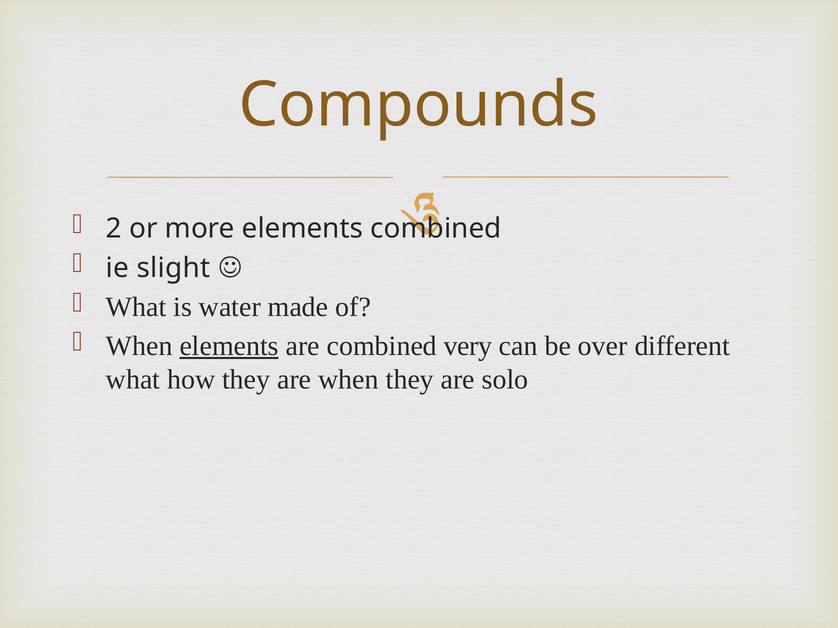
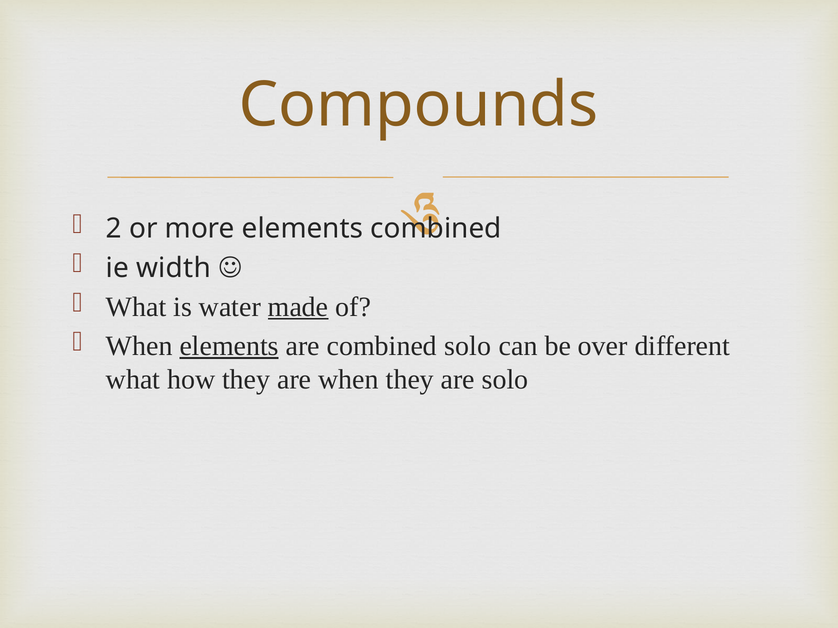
slight: slight -> width (173, 268)
made underline: none -> present (298, 307)
combined very: very -> solo (468, 346)
